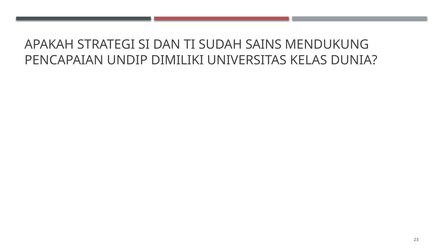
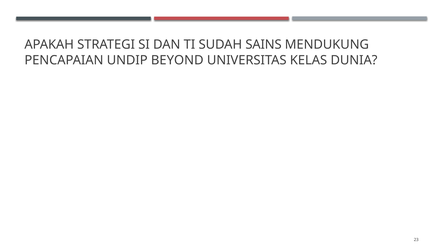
DIMILIKI: DIMILIKI -> BEYOND (177, 60)
